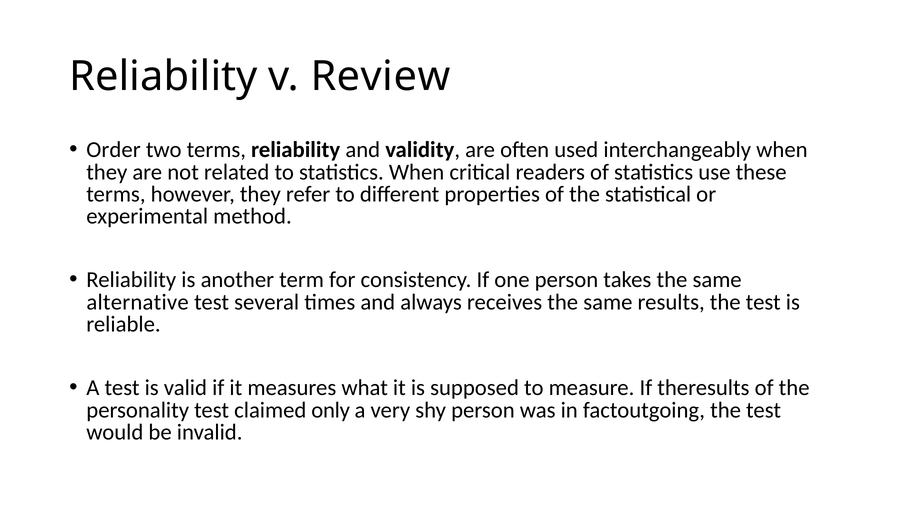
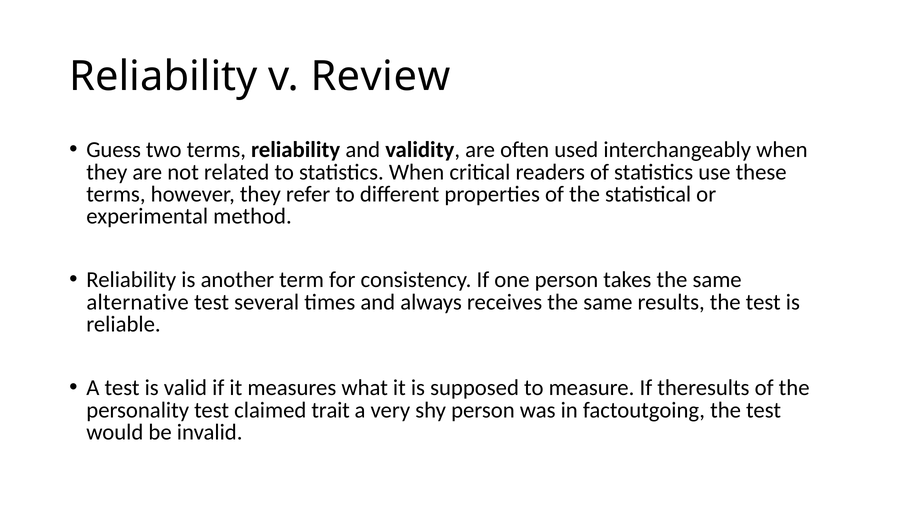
Order: Order -> Guess (114, 150)
only: only -> trait (331, 409)
